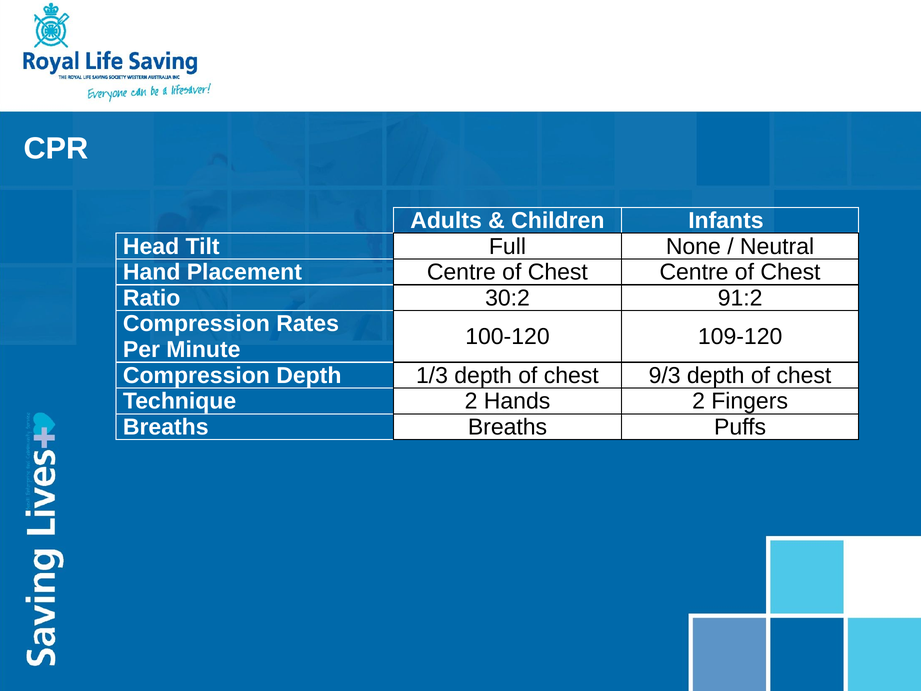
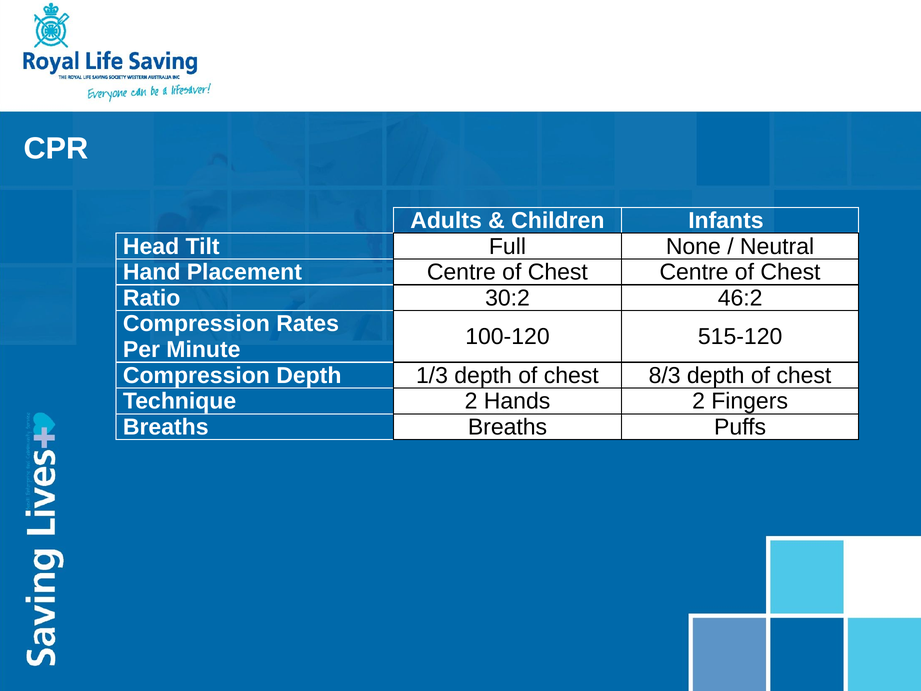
91:2: 91:2 -> 46:2 (740, 298)
109-120: 109-120 -> 515-120 (740, 337)
9/3: 9/3 -> 8/3 (665, 375)
